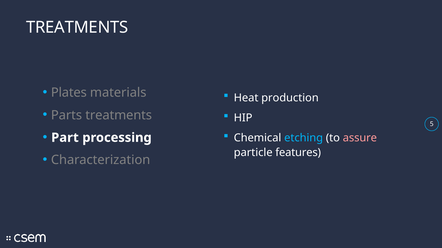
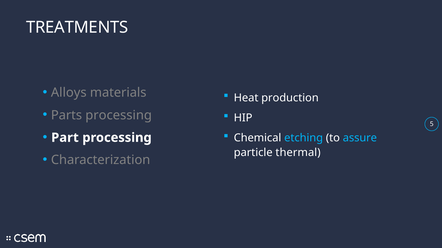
Plates: Plates -> Alloys (69, 93)
Parts treatments: treatments -> processing (119, 115)
assure colour: pink -> light blue (360, 138)
features: features -> thermal (298, 153)
